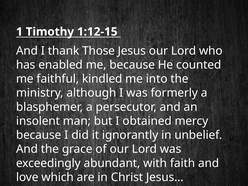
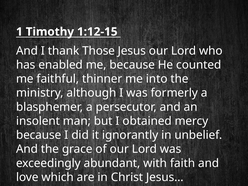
kindled: kindled -> thinner (102, 79)
